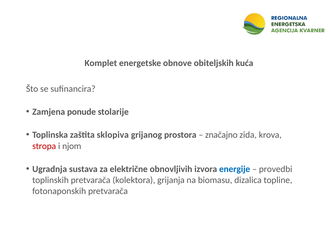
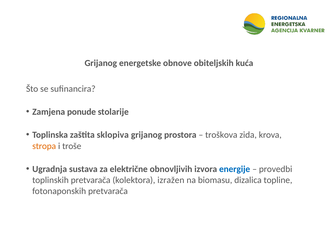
Komplet: Komplet -> Grijanog (101, 63)
značajno: značajno -> troškova (221, 135)
stropa colour: red -> orange (44, 146)
njom: njom -> troše (72, 146)
grijanja: grijanja -> izražen (171, 180)
